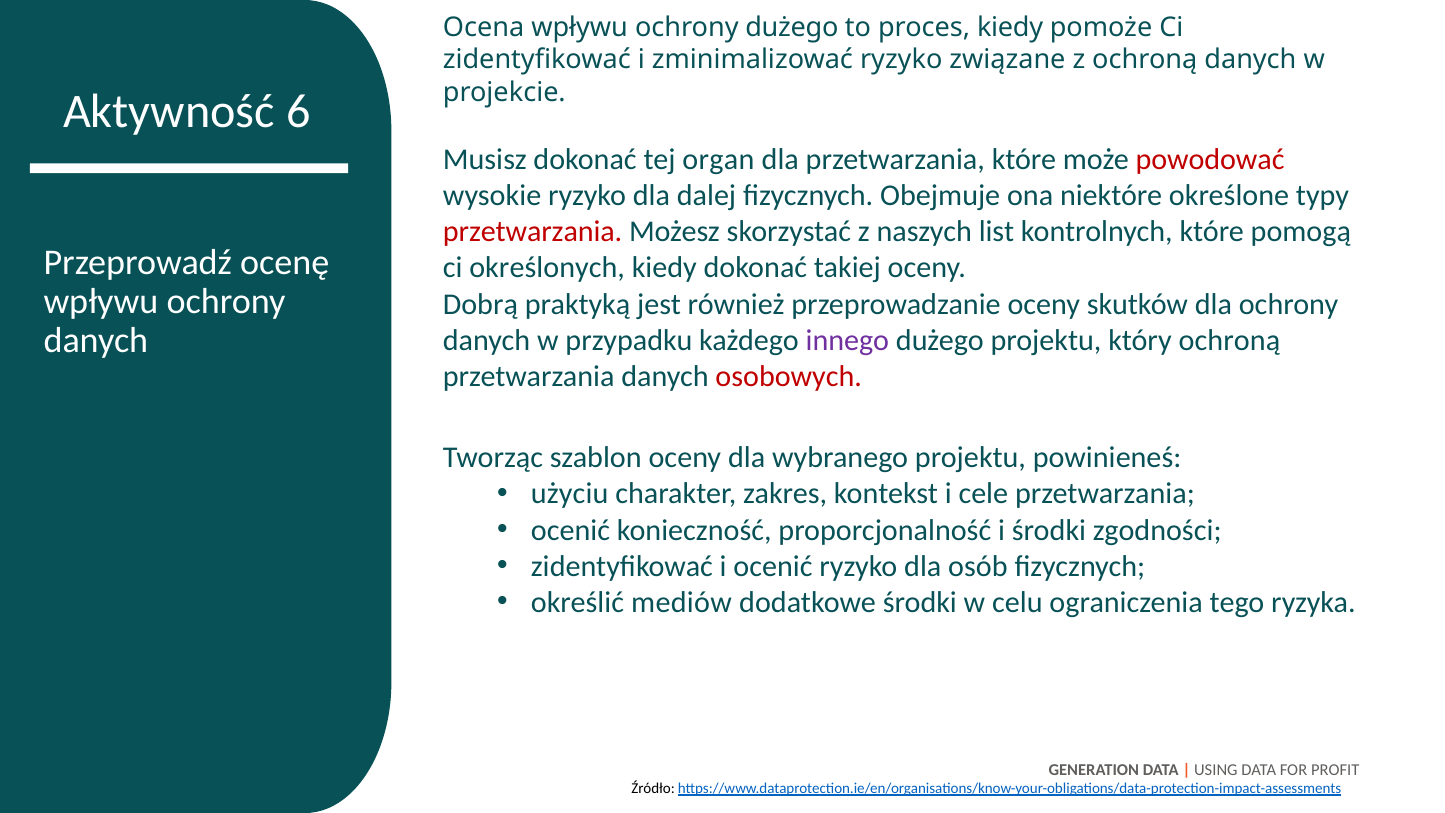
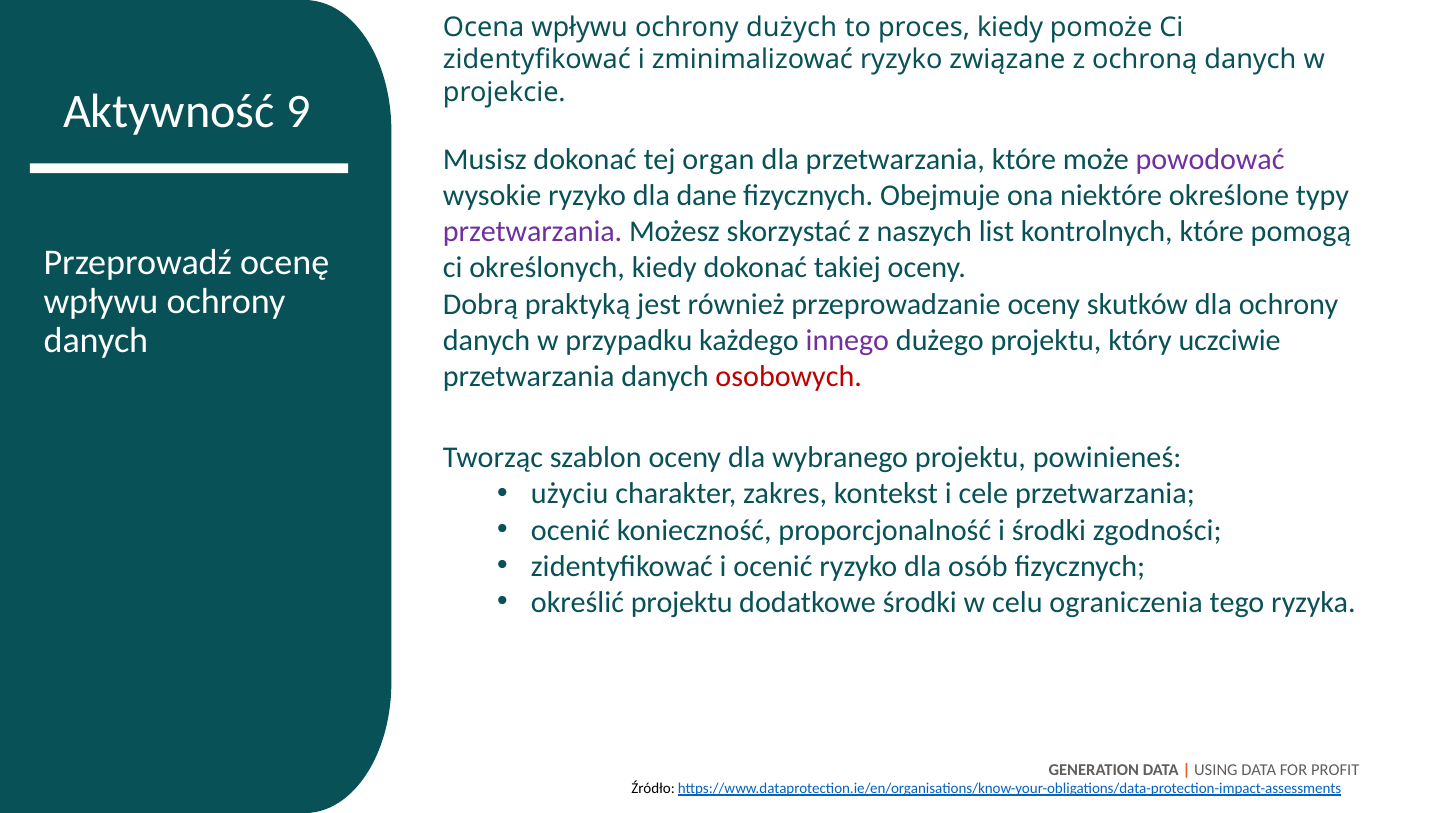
ochrony dużego: dużego -> dużych (792, 27)
6: 6 -> 9 (298, 112)
powodować colour: red -> purple (1210, 160)
dalej: dalej -> dane (707, 196)
przetwarzania colour: red -> purple (533, 232)
który ochroną: ochroną -> uczciwie (1230, 340)
określić mediów: mediów -> projektu (682, 602)
